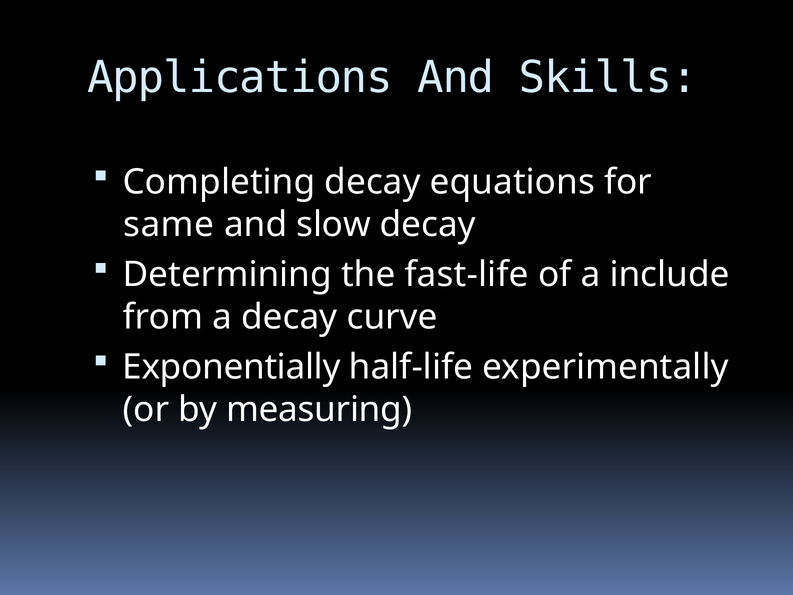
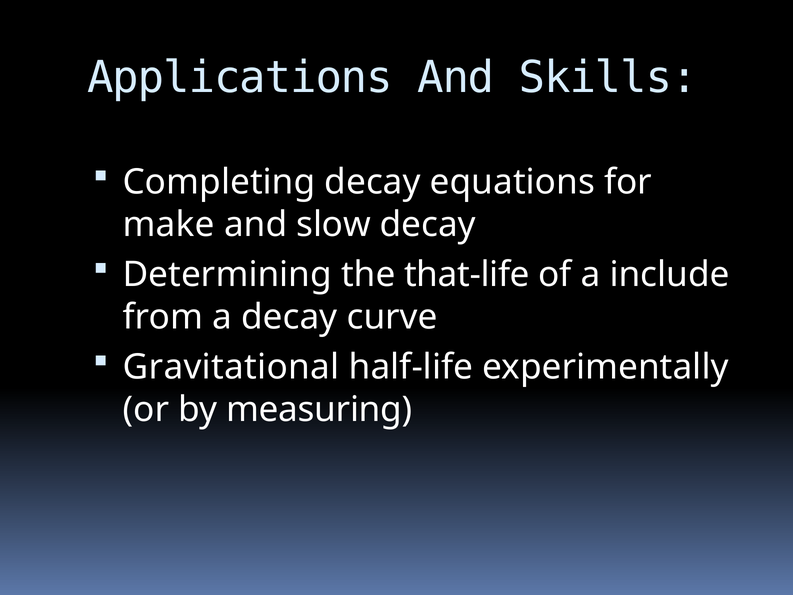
same: same -> make (169, 225)
fast-life: fast-life -> that-life (467, 275)
Exponentially: Exponentially -> Gravitational (231, 367)
